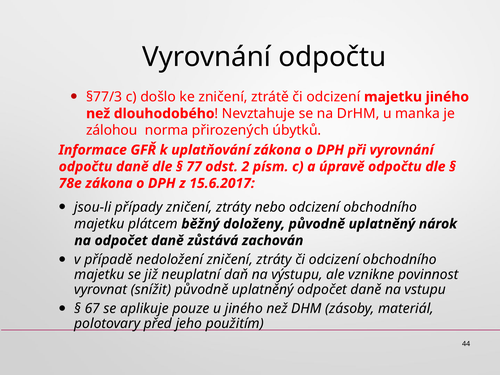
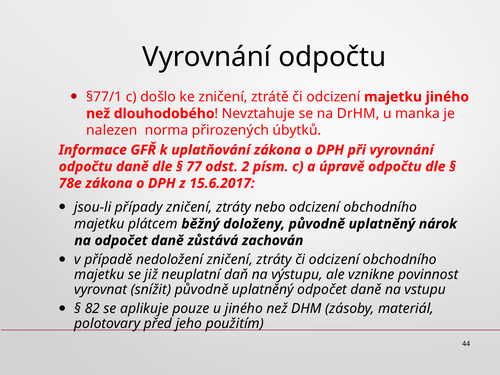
§77/3: §77/3 -> §77/1 (104, 97)
zálohou: zálohou -> nalezen (112, 130)
67: 67 -> 82 (92, 309)
